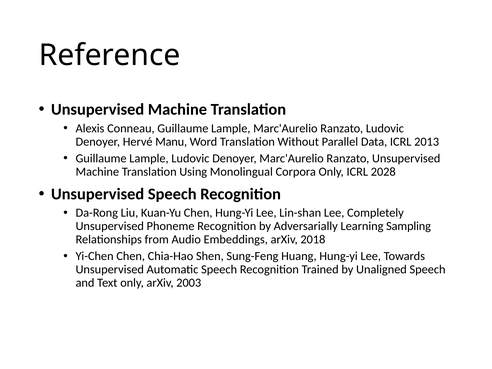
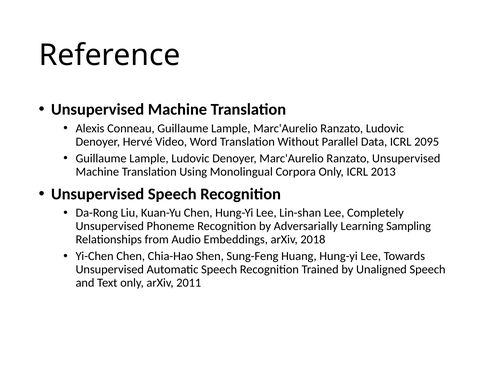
Manu: Manu -> Video (171, 142)
2013: 2013 -> 2095 (427, 142)
2028: 2028 -> 2013 (383, 172)
2003: 2003 -> 2011 (189, 283)
